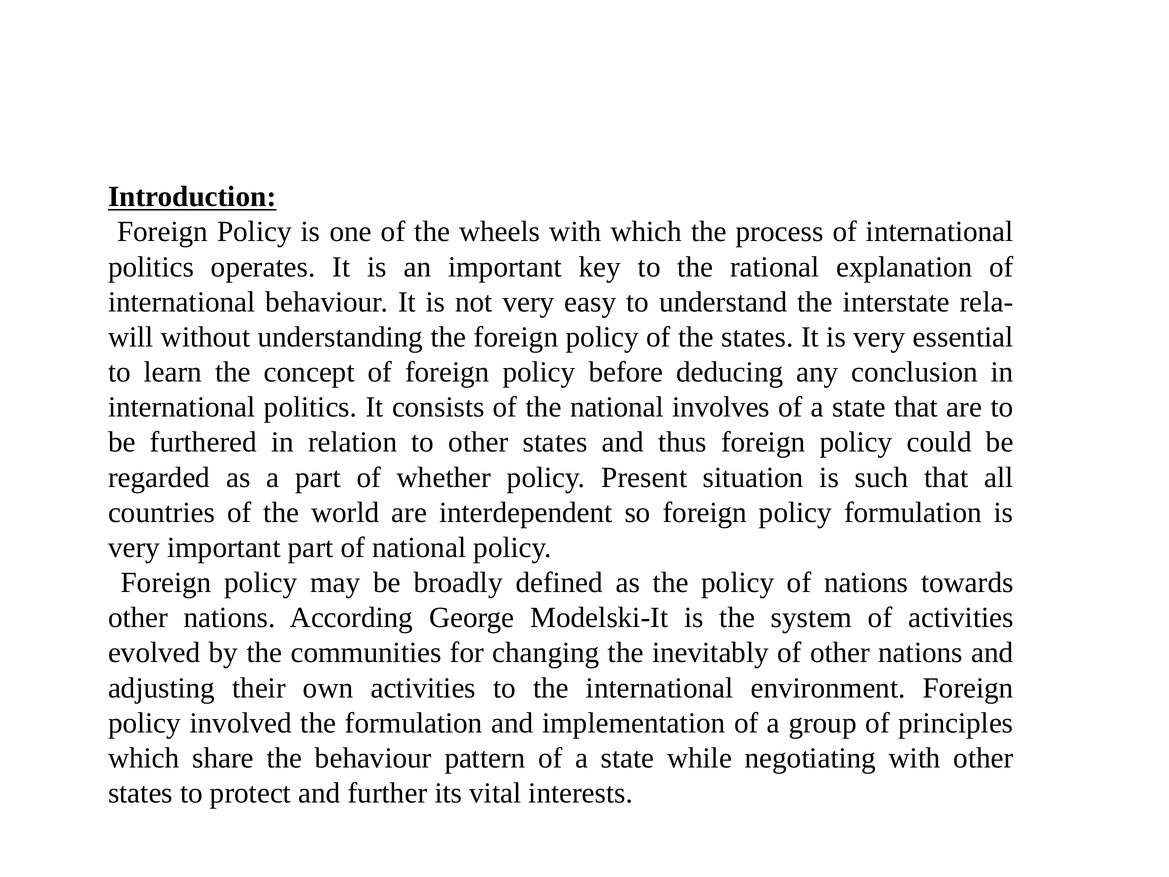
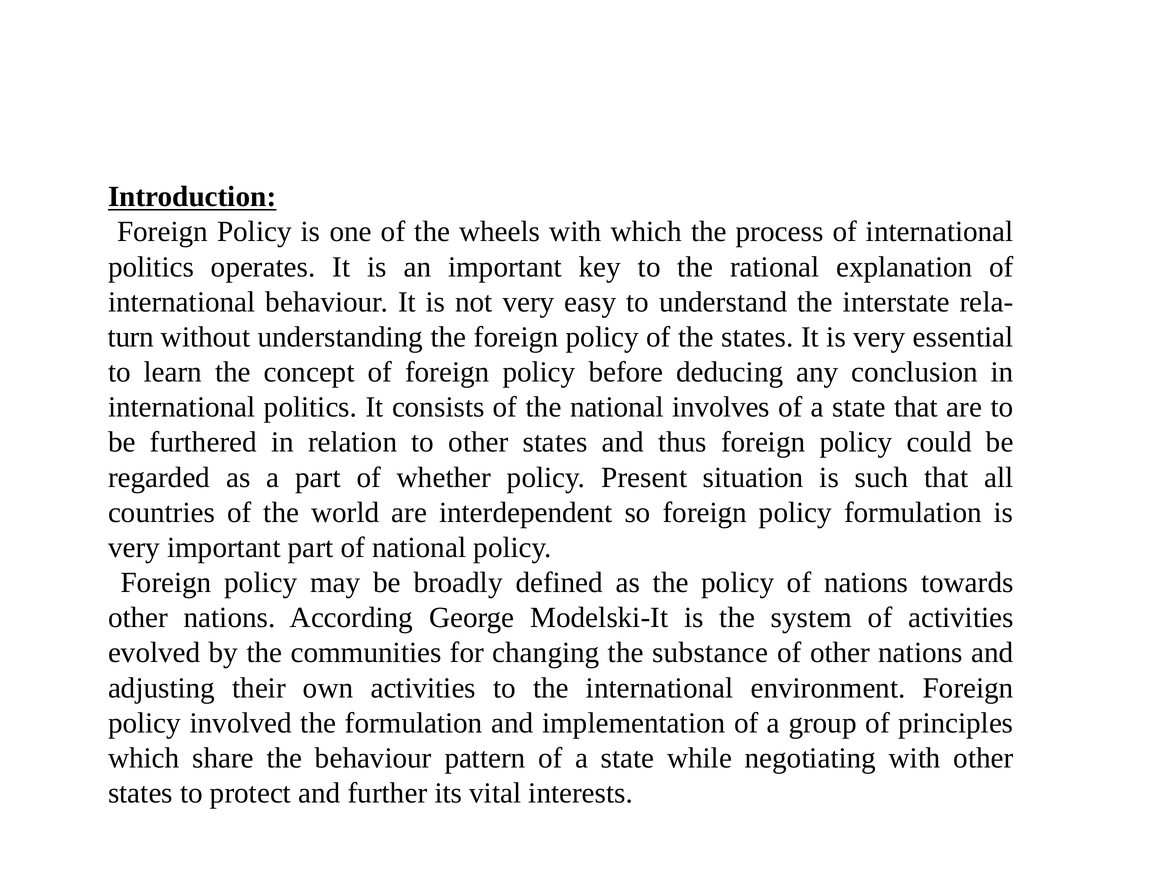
will: will -> turn (131, 337)
inevitably: inevitably -> substance (710, 653)
